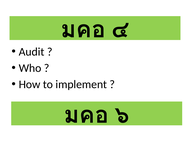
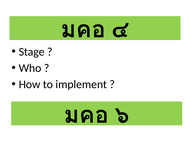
Audit: Audit -> Stage (32, 52)
